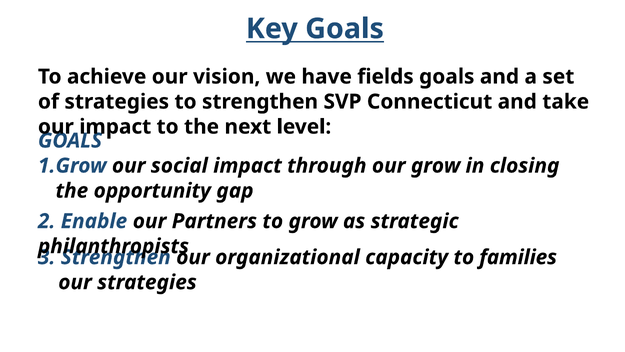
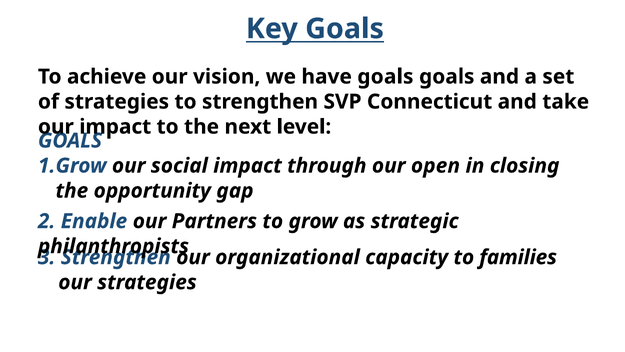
have fields: fields -> goals (385, 77)
our grow: grow -> open (435, 166)
